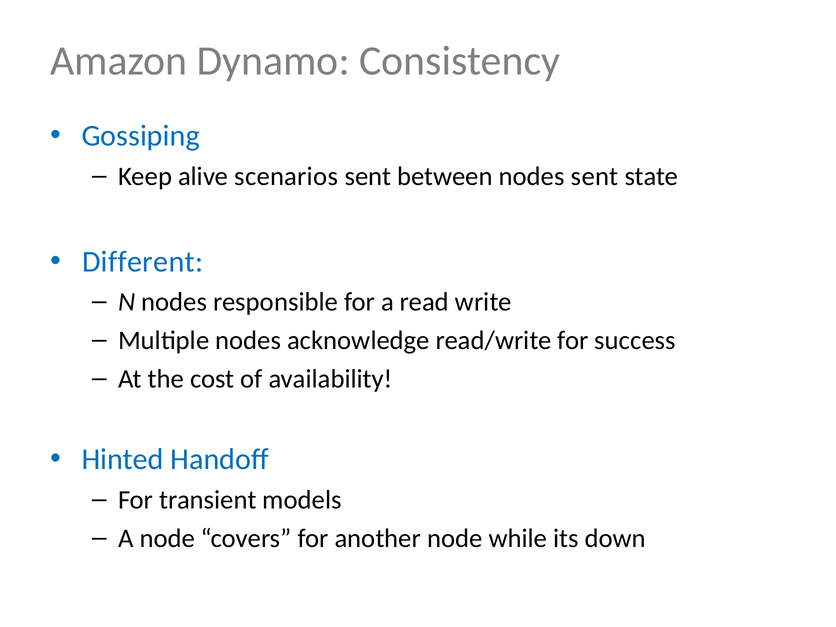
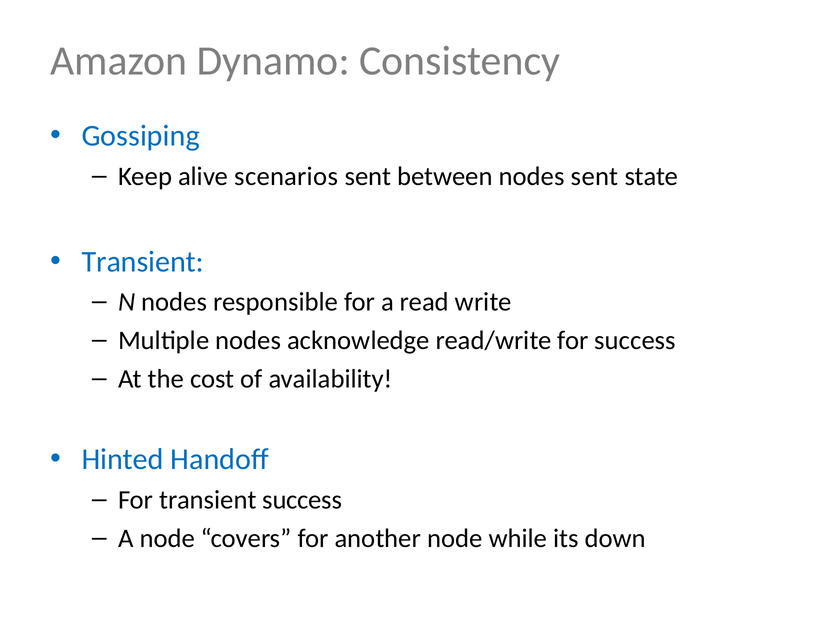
Different: Different -> Transient (143, 262)
transient models: models -> success (302, 500)
